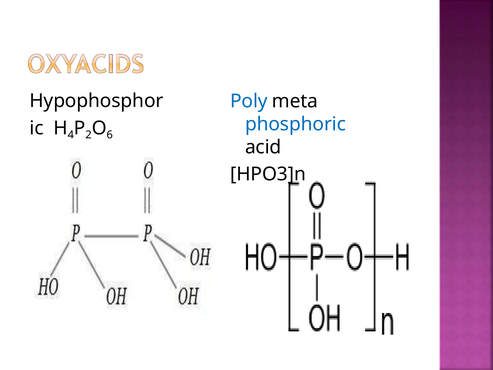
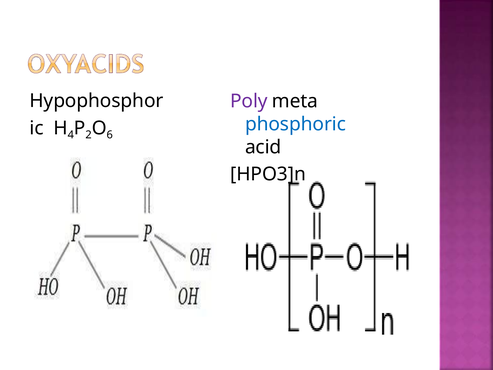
Poly colour: blue -> purple (249, 101)
